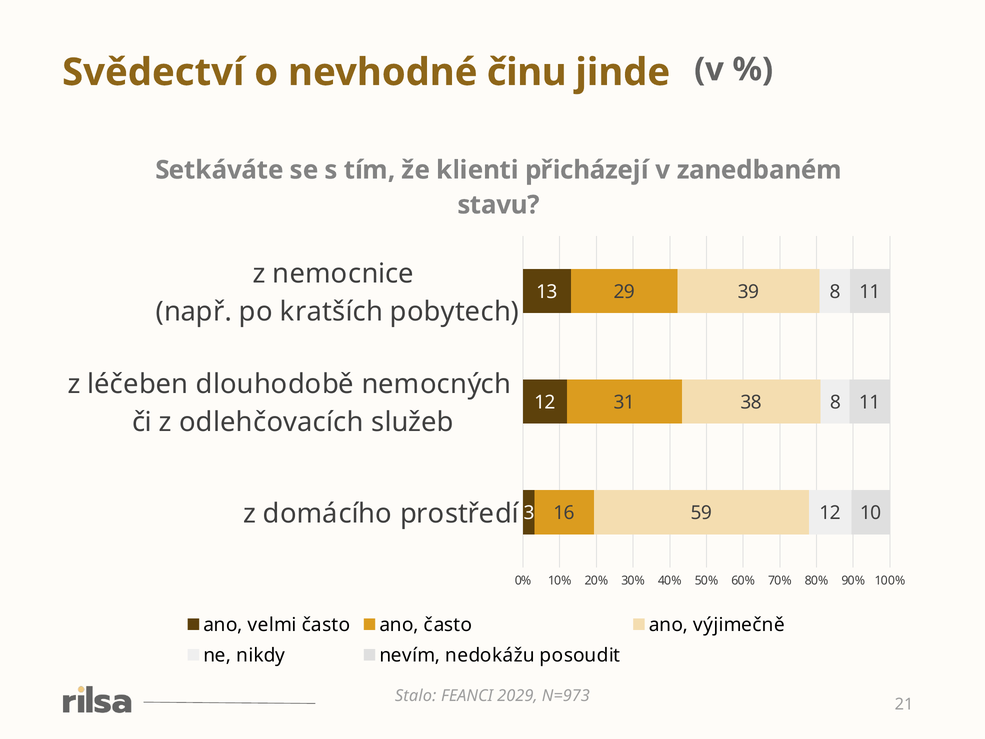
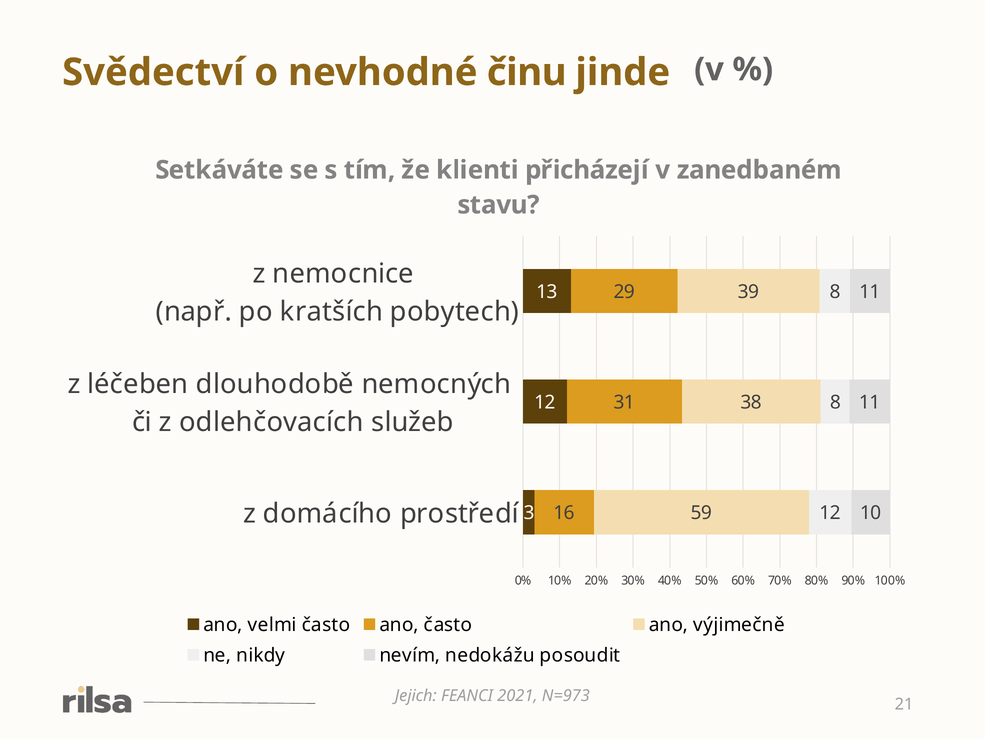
Stalo: Stalo -> Jejich (416, 696)
2029: 2029 -> 2021 (517, 696)
